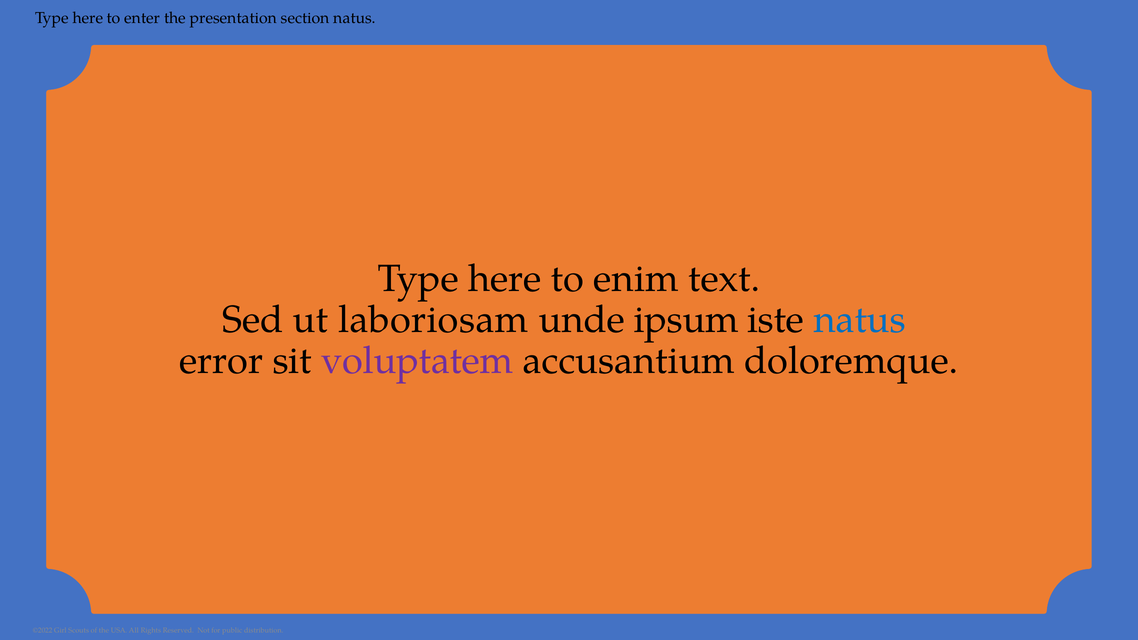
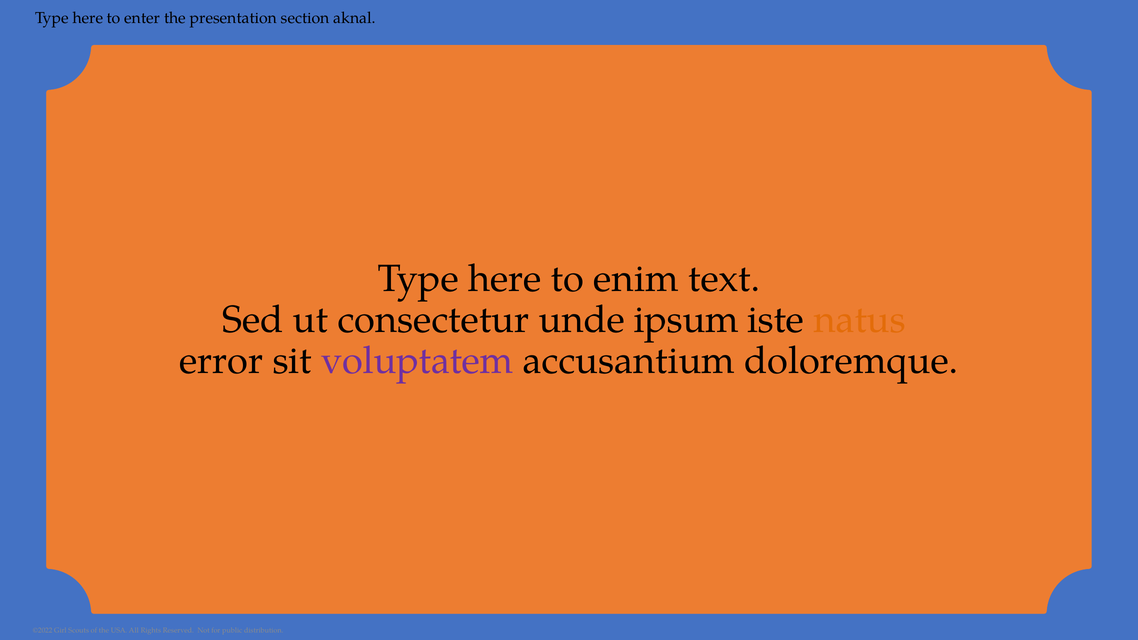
section natus: natus -> aknal (355, 18)
laboriosam: laboriosam -> consectetur (433, 320)
natus colour: blue -> orange (860, 320)
